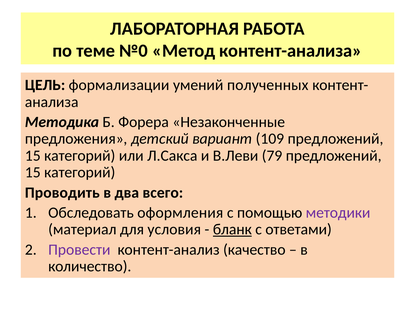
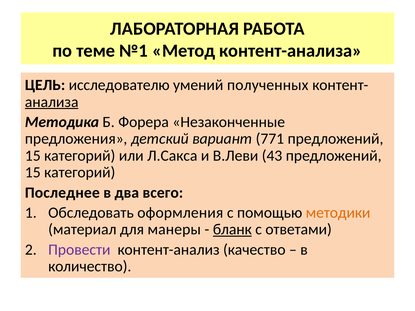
№0: №0 -> №1 (134, 51)
формализации: формализации -> исследователю (119, 85)
анализа underline: none -> present (52, 102)
109: 109 -> 771 (270, 139)
79: 79 -> 43 (272, 156)
Проводить: Проводить -> Последнее (62, 193)
методики colour: purple -> orange (338, 213)
условия: условия -> манеры (174, 230)
